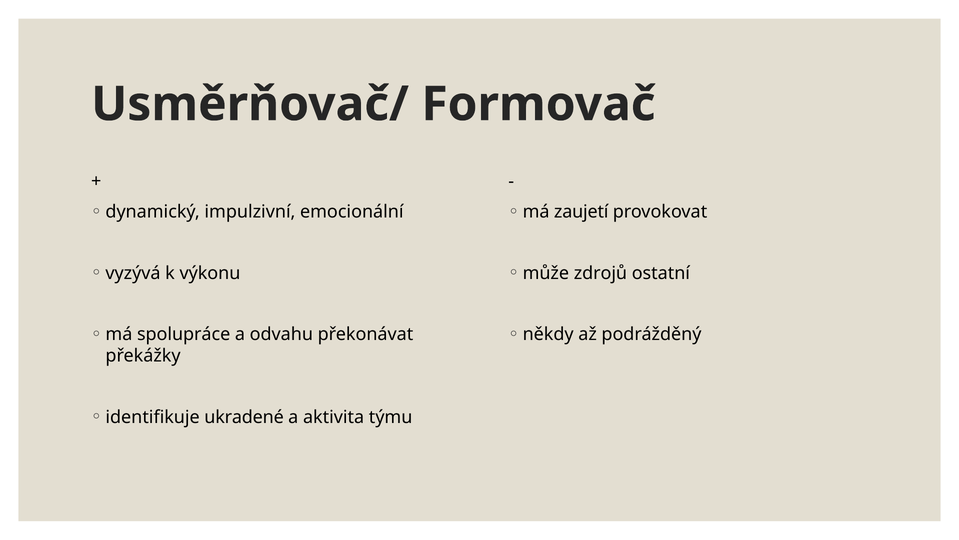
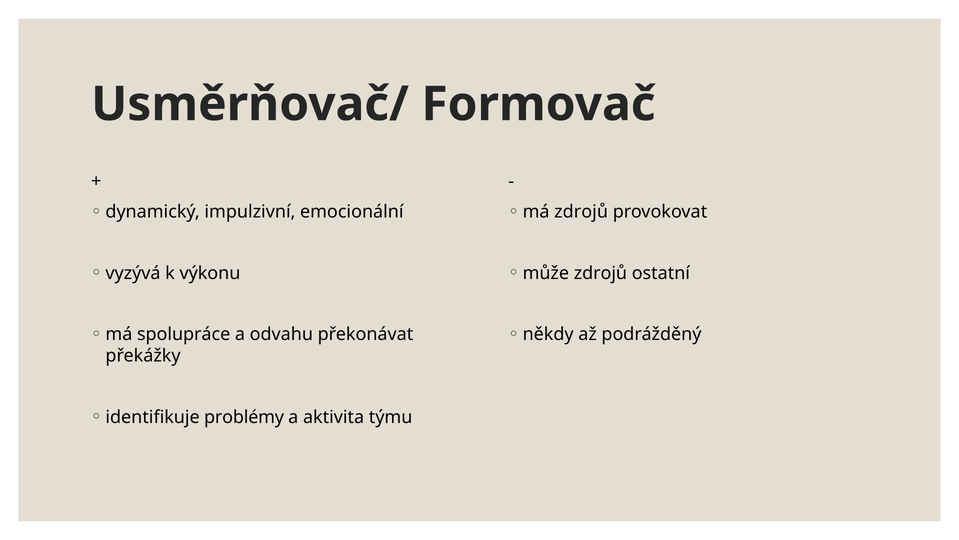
má zaujetí: zaujetí -> zdrojů (581, 212)
ukradené: ukradené -> problémy (244, 417)
